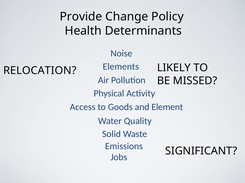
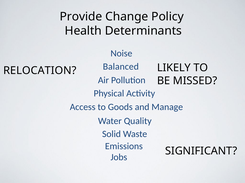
Elements: Elements -> Balanced (121, 67)
Element: Element -> Manage (167, 107)
